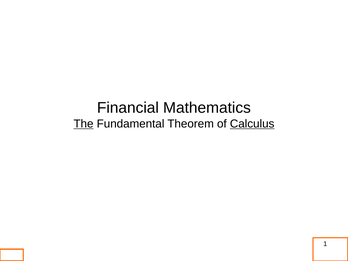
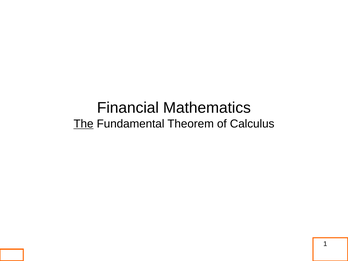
Calculus underline: present -> none (252, 124)
